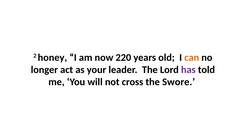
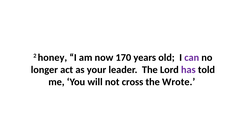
220: 220 -> 170 (123, 58)
can colour: orange -> purple (192, 58)
Swore: Swore -> Wrote (179, 82)
